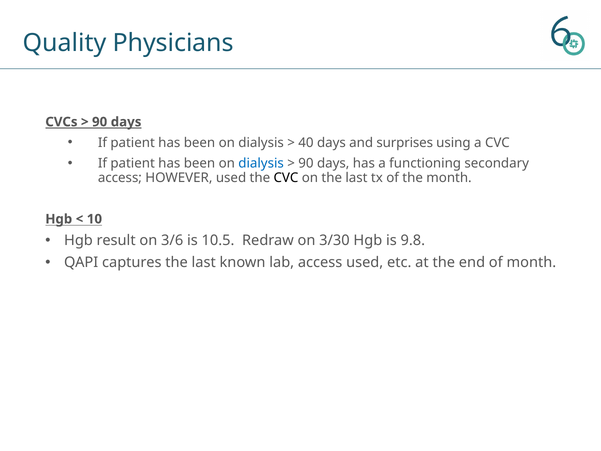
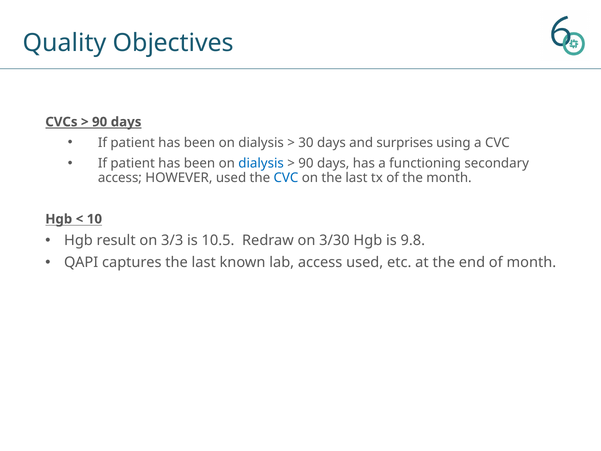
Physicians: Physicians -> Objectives (173, 43)
40: 40 -> 30 (306, 143)
CVC colour: black -> blue (286, 178)
3/6: 3/6 -> 3/3 (172, 240)
